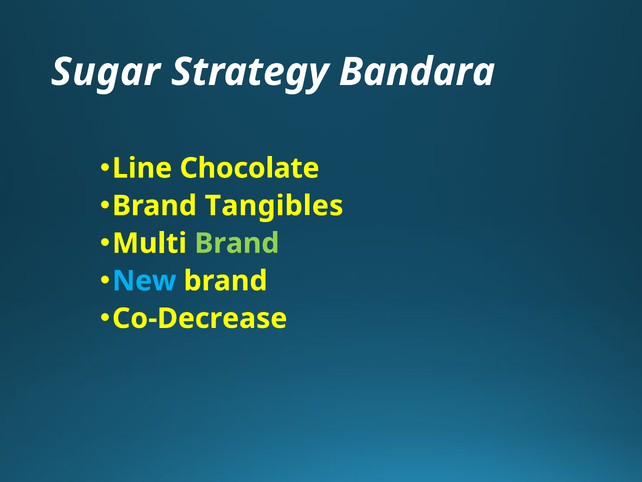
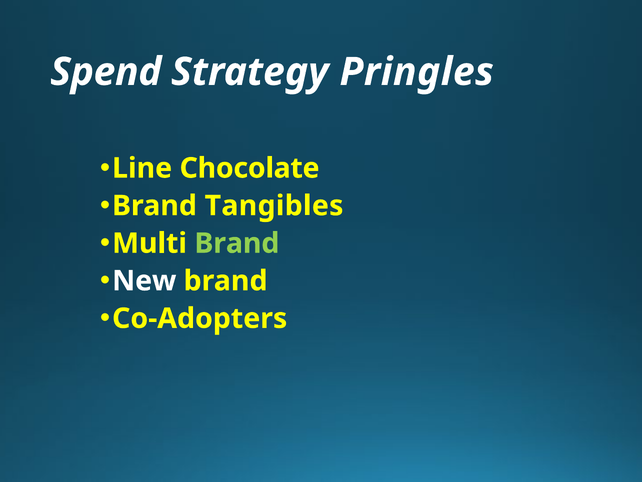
Sugar: Sugar -> Spend (106, 72)
Bandara: Bandara -> Pringles (417, 72)
New colour: light blue -> white (144, 281)
Co-Decrease: Co-Decrease -> Co-Adopters (200, 318)
